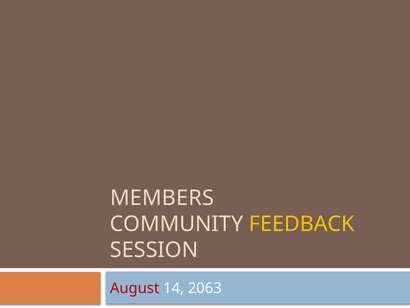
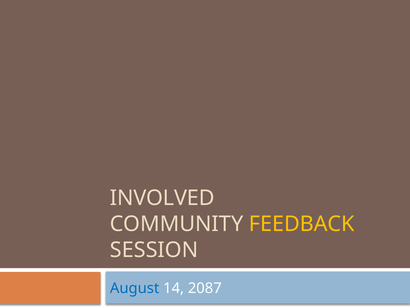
MEMBERS: MEMBERS -> INVOLVED (162, 198)
August colour: red -> blue (135, 288)
2063: 2063 -> 2087 (205, 288)
